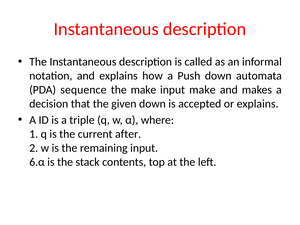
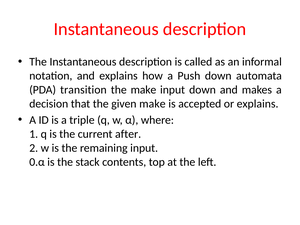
sequence: sequence -> transition (83, 90)
input make: make -> down (202, 90)
given down: down -> make (152, 104)
6.α: 6.α -> 0.α (37, 162)
